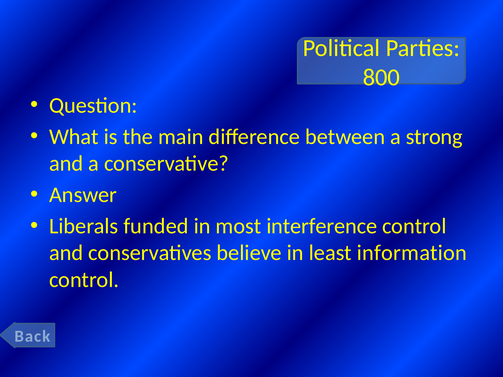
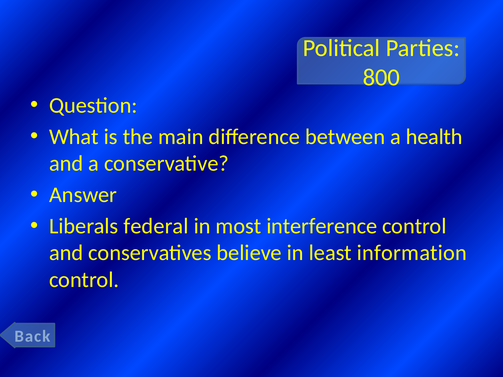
strong: strong -> health (434, 137)
funded: funded -> federal (156, 226)
